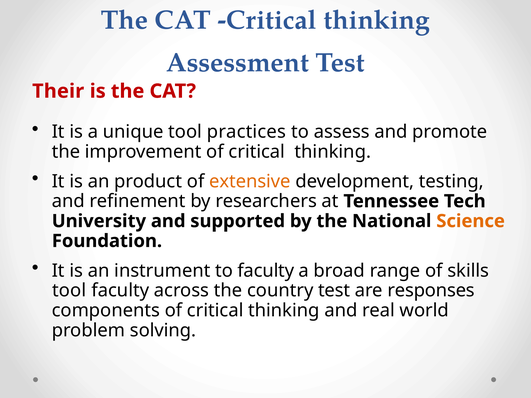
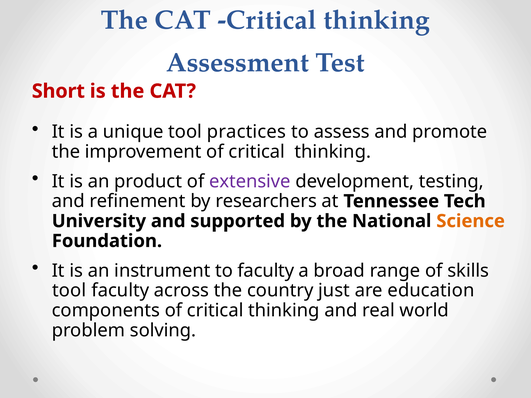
Their: Their -> Short (58, 91)
extensive colour: orange -> purple (250, 181)
country test: test -> just (334, 291)
responses: responses -> education (431, 291)
